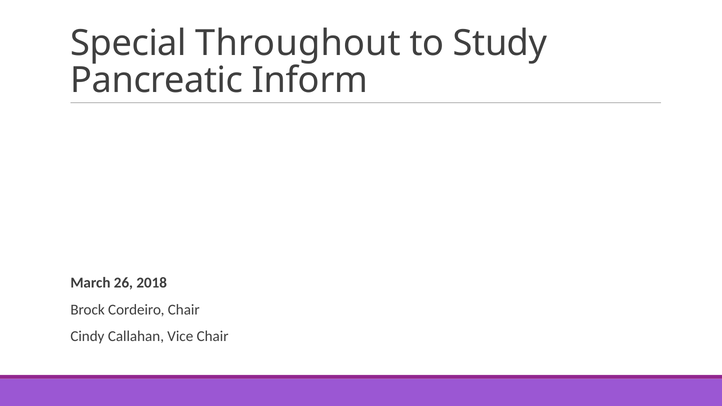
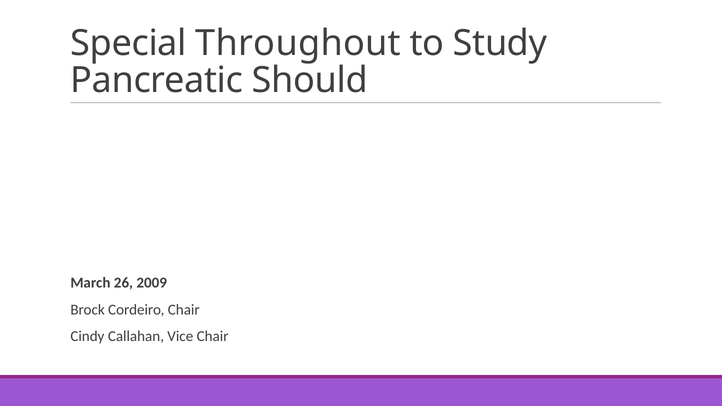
Inform: Inform -> Should (310, 80)
2018: 2018 -> 2009 (152, 283)
